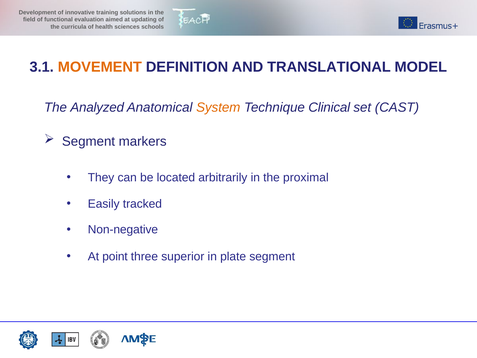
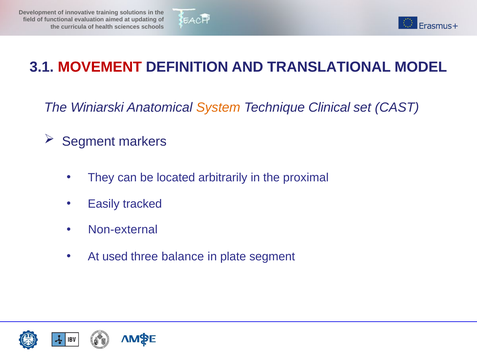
MOVEMENT colour: orange -> red (100, 67)
Analyzed: Analyzed -> Winiarski (97, 107)
Non-negative: Non-negative -> Non-external (123, 230)
point: point -> used (115, 256)
superior: superior -> balance (183, 256)
